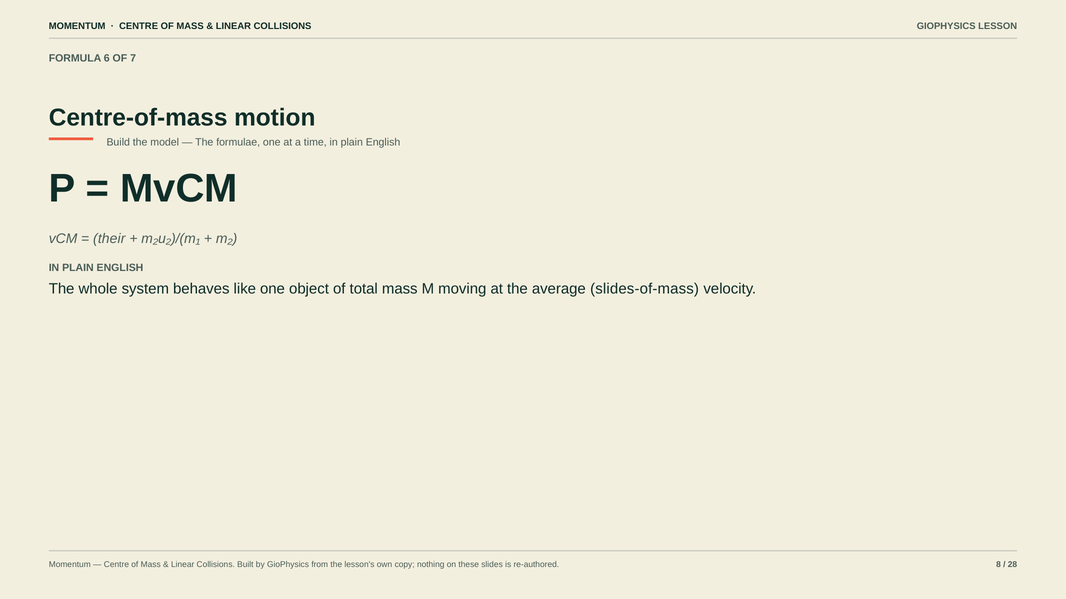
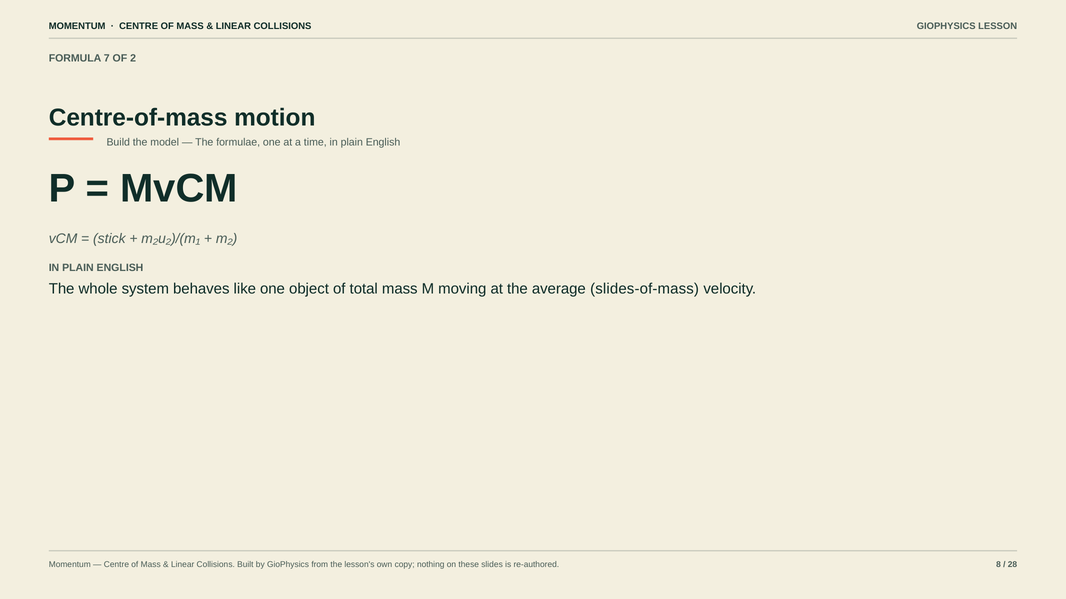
6: 6 -> 7 (107, 58)
7: 7 -> 2 (133, 58)
their: their -> stick (109, 239)
